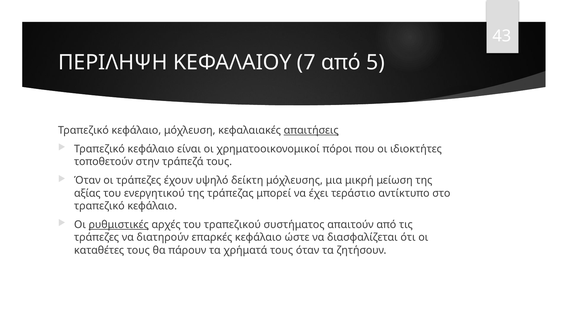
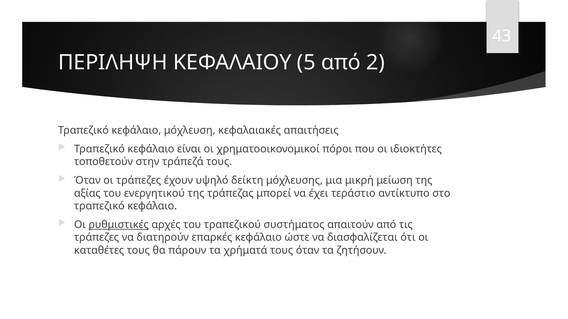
7: 7 -> 5 (306, 63)
5: 5 -> 2 (375, 63)
απαιτήσεις underline: present -> none (311, 131)
